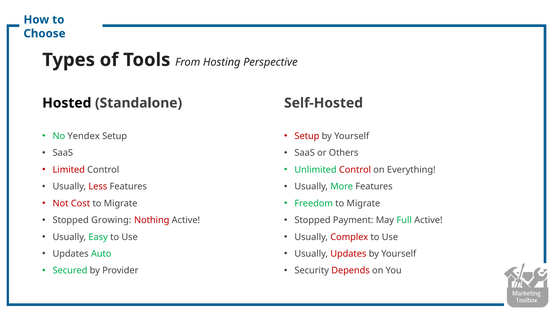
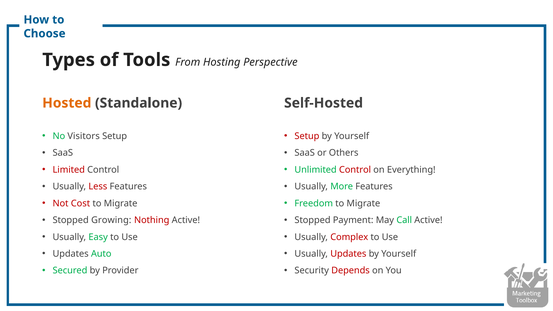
Hosted colour: black -> orange (67, 103)
Yendex: Yendex -> Visitors (84, 136)
Full: Full -> Call (404, 220)
